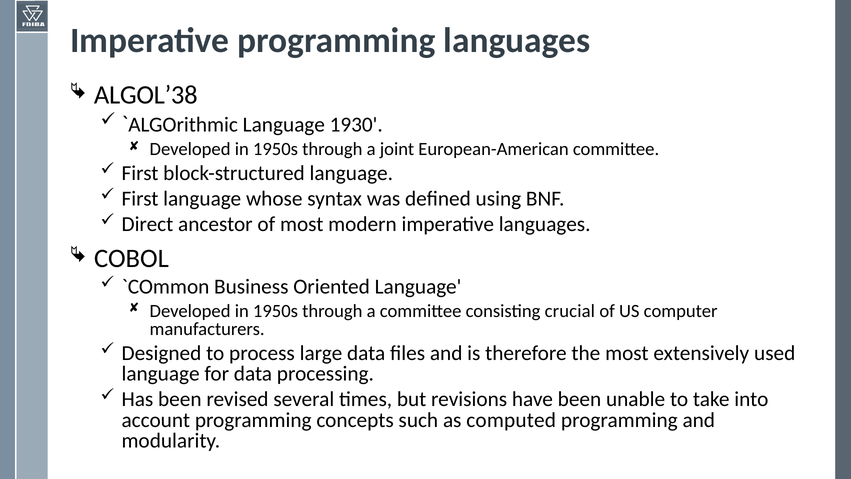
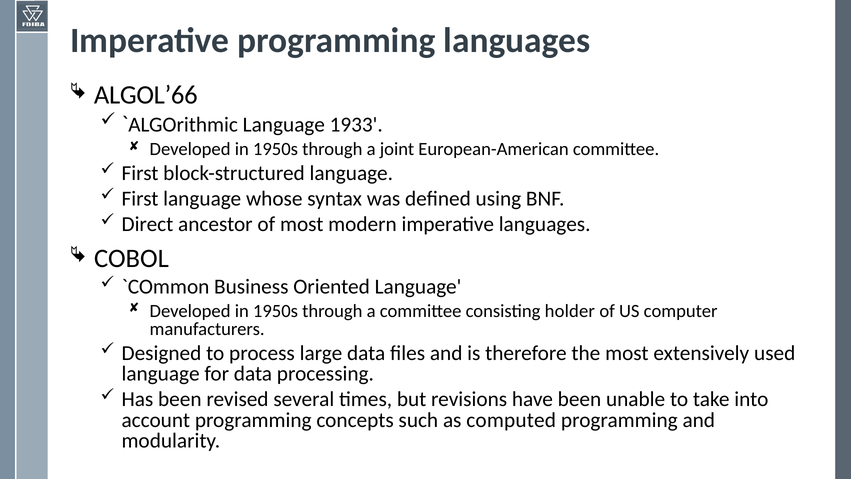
ALGOL’38: ALGOL’38 -> ALGOL’66 (146, 95)
1930: 1930 -> 1933 (356, 125)
crucial: crucial -> holder (570, 311)
